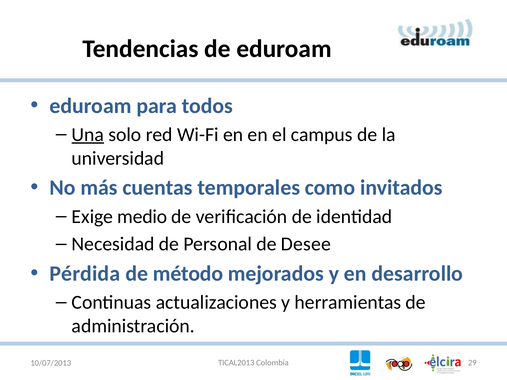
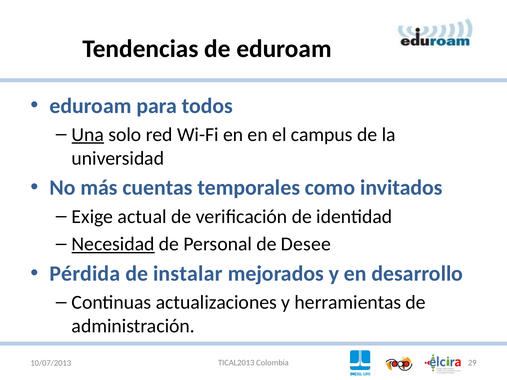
medio: medio -> actual (142, 217)
Necesidad underline: none -> present (113, 244)
método: método -> instalar (188, 274)
